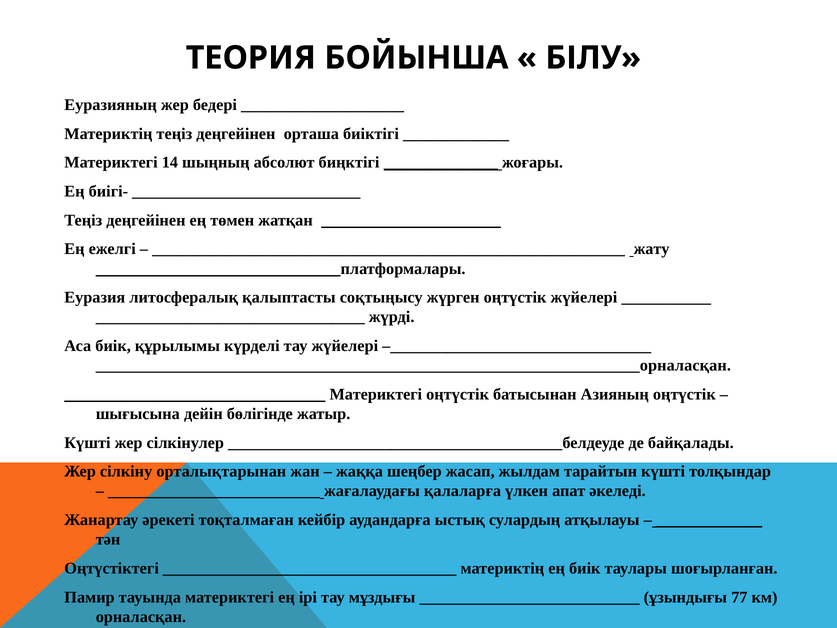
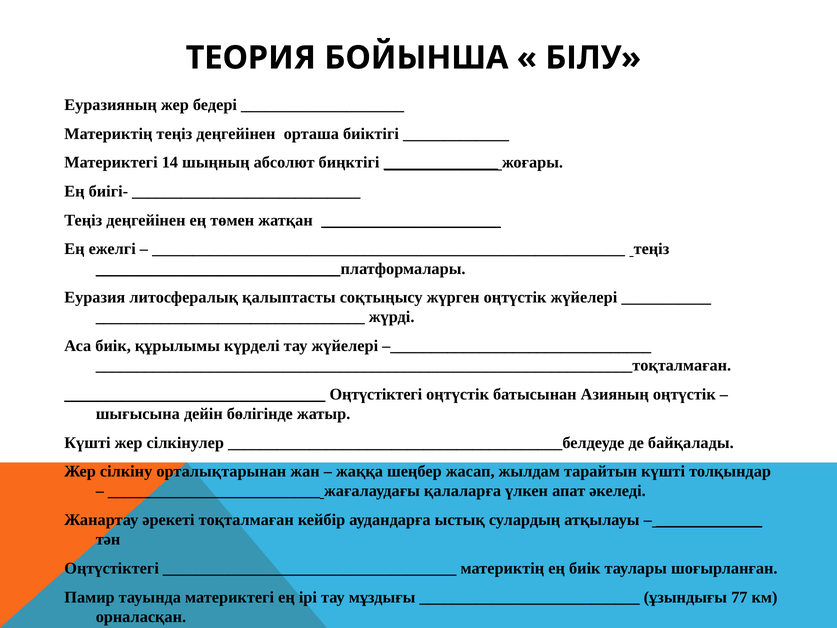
жату: жату -> теңіз (651, 249)
__________________________________________________________________орналасқан: __________________________________________________________________орналасқан -> __________________________________________________________________тоқталмаған (413, 365)
Материктегі: Материктегі -> Оңтүстіктегі (376, 394)
